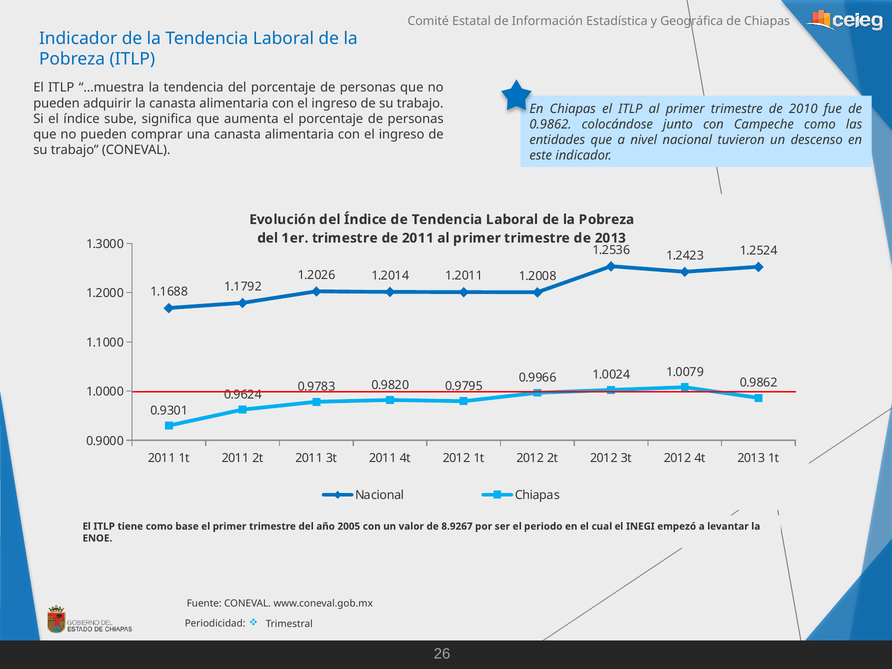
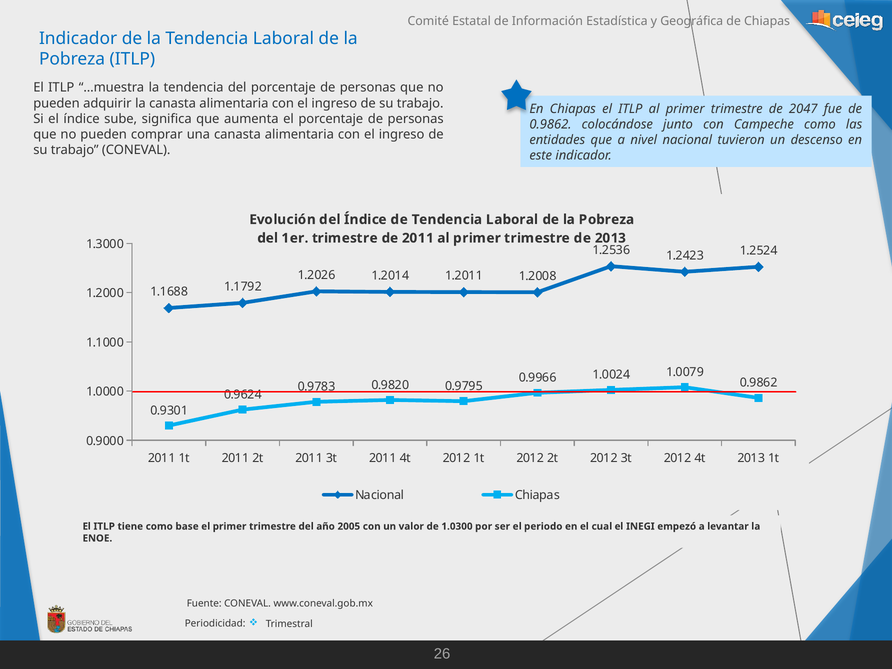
2010: 2010 -> 2047 (803, 109)
8.9267: 8.9267 -> 1.0300 (457, 526)
